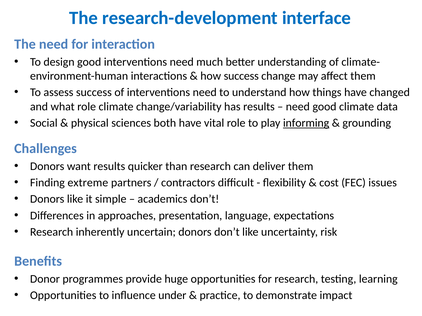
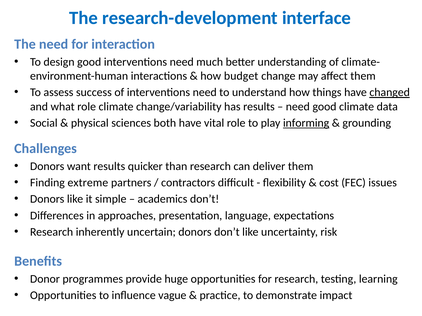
how success: success -> budget (241, 76)
changed underline: none -> present (390, 93)
under: under -> vague (172, 296)
